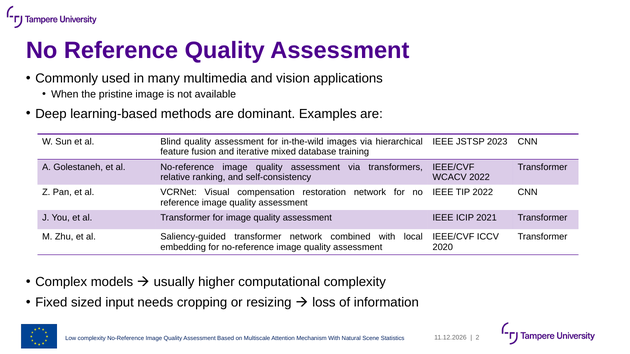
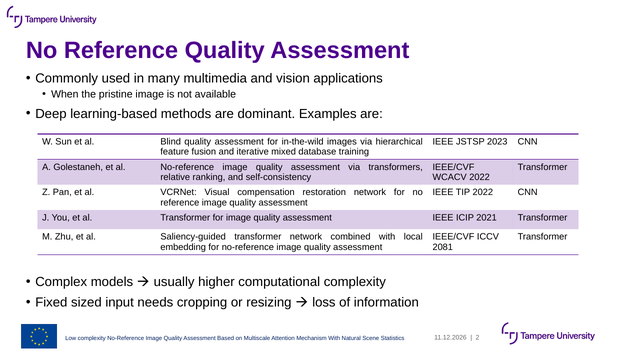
2020: 2020 -> 2081 (443, 247)
